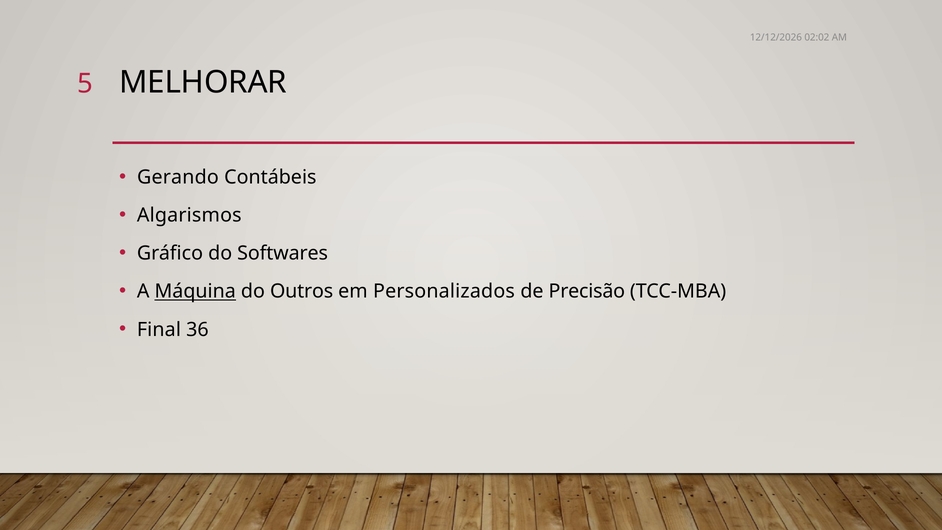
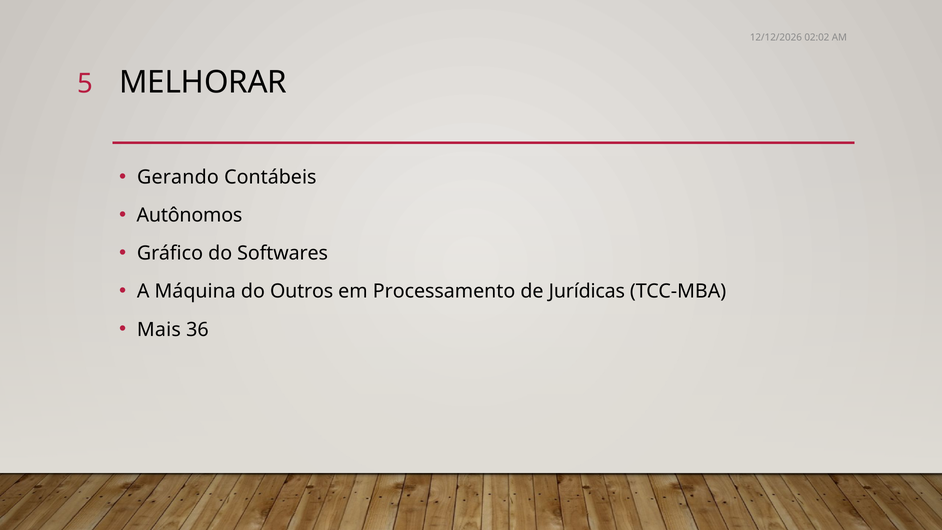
Algarismos: Algarismos -> Autônomos (189, 215)
Máquina underline: present -> none (195, 291)
Personalizados: Personalizados -> Processamento (444, 291)
Precisão: Precisão -> Jurídicas (587, 291)
Final: Final -> Mais (159, 329)
